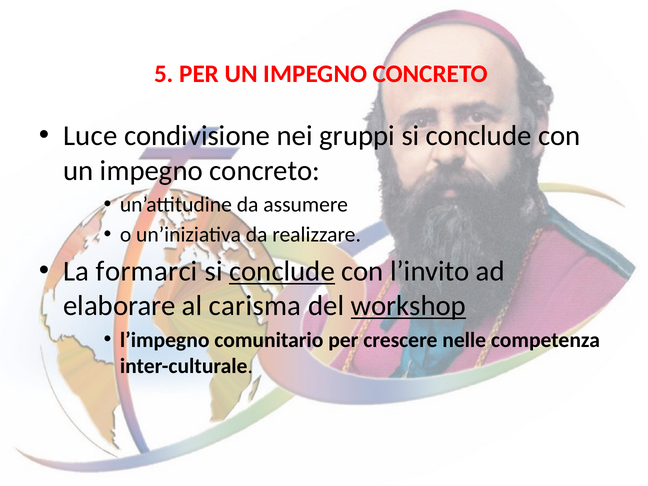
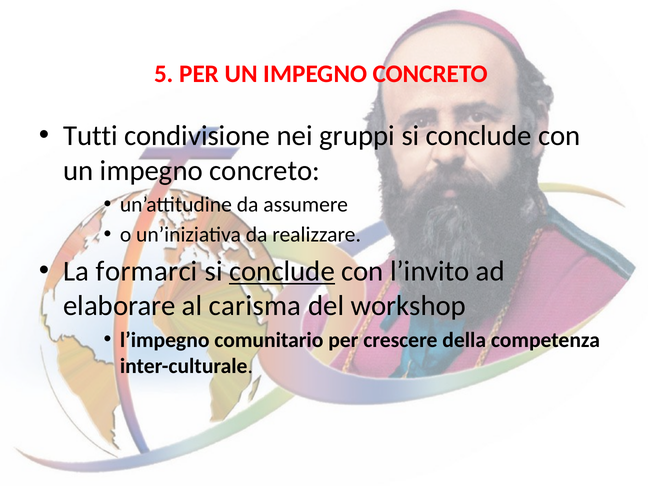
Luce: Luce -> Tutti (90, 136)
workshop underline: present -> none (408, 306)
nelle: nelle -> della (464, 340)
